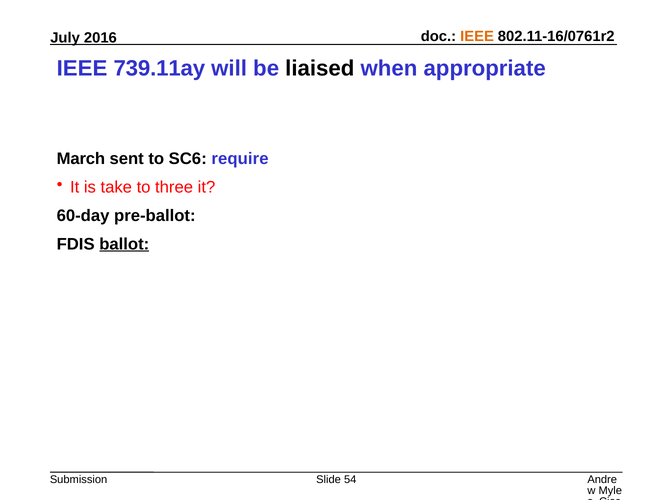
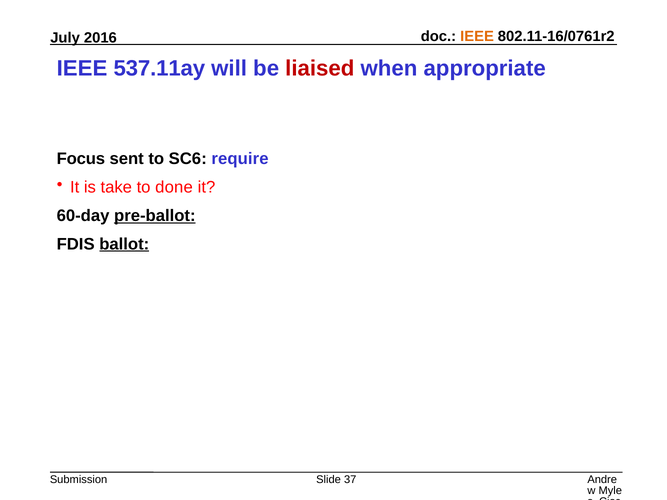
739.11ay: 739.11ay -> 537.11ay (159, 68)
liaised colour: black -> red (320, 68)
March: March -> Focus (81, 159)
three: three -> done (174, 187)
pre-ballot underline: none -> present (155, 216)
54: 54 -> 37 (350, 480)
